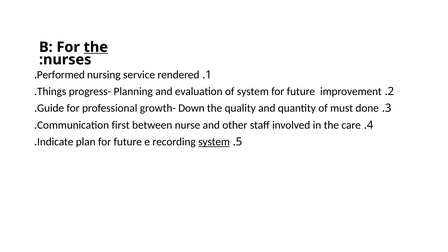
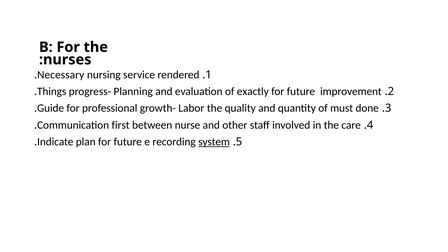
the underline: present -> none (96, 47)
Performed: Performed -> Necessary (61, 75)
of system: system -> exactly (253, 92)
Down: Down -> Labor (191, 108)
